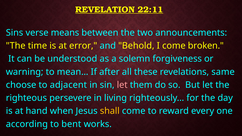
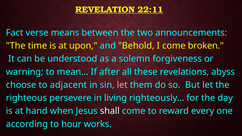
Sins: Sins -> Fact (15, 33)
error: error -> upon (83, 46)
same: same -> abyss (223, 72)
shall colour: yellow -> white (110, 111)
bent: bent -> hour (71, 124)
